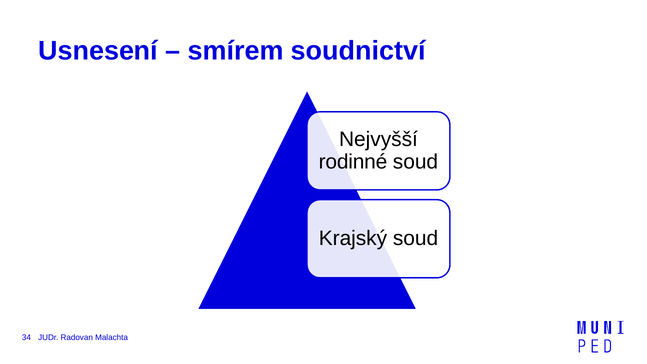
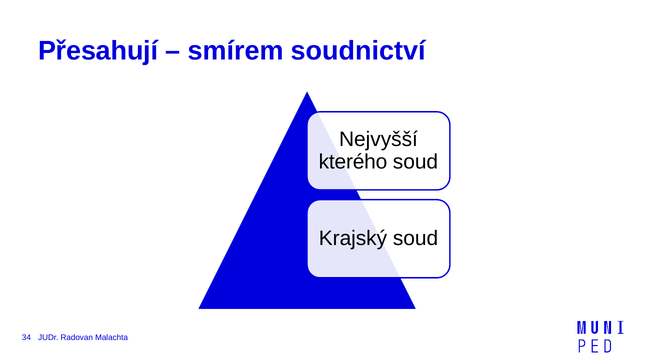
Usnesení: Usnesení -> Přesahují (98, 51)
rodinné: rodinné -> kterého (353, 162)
